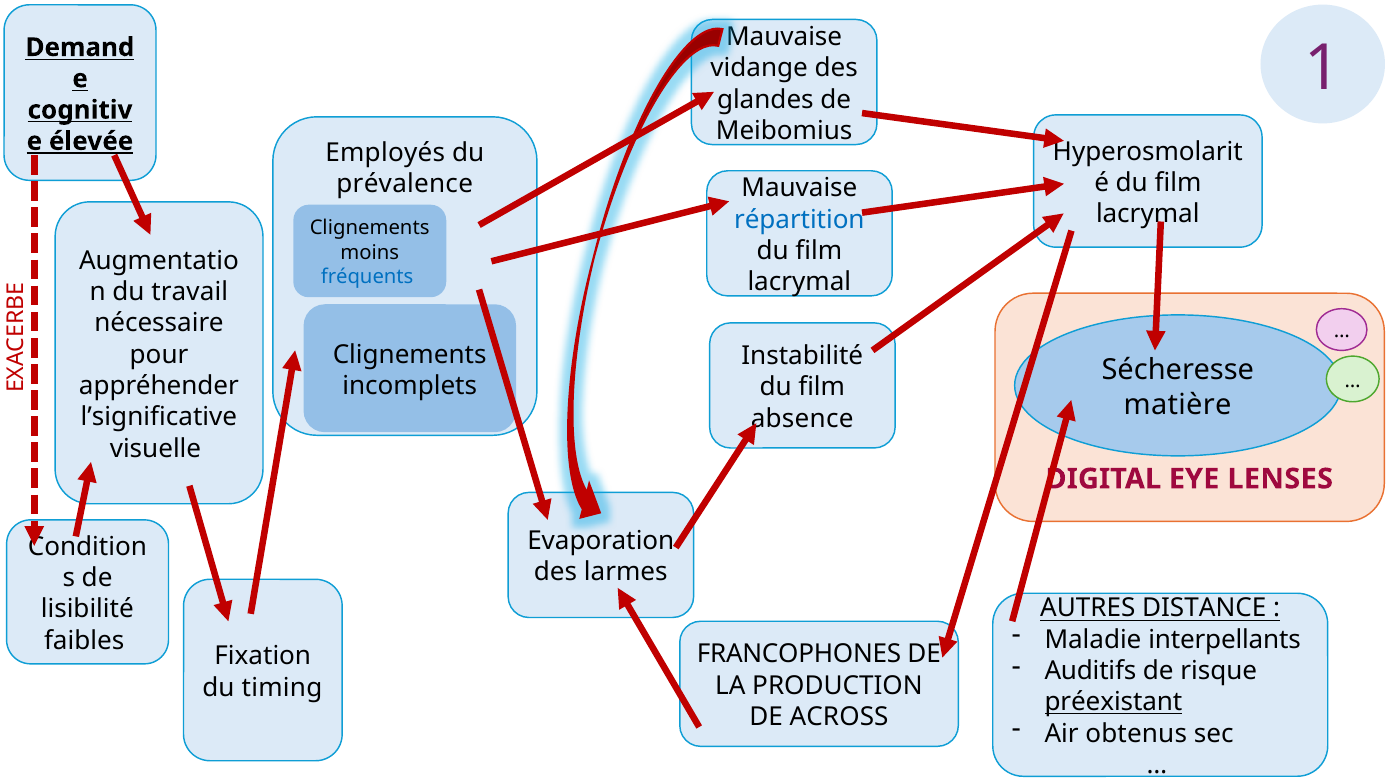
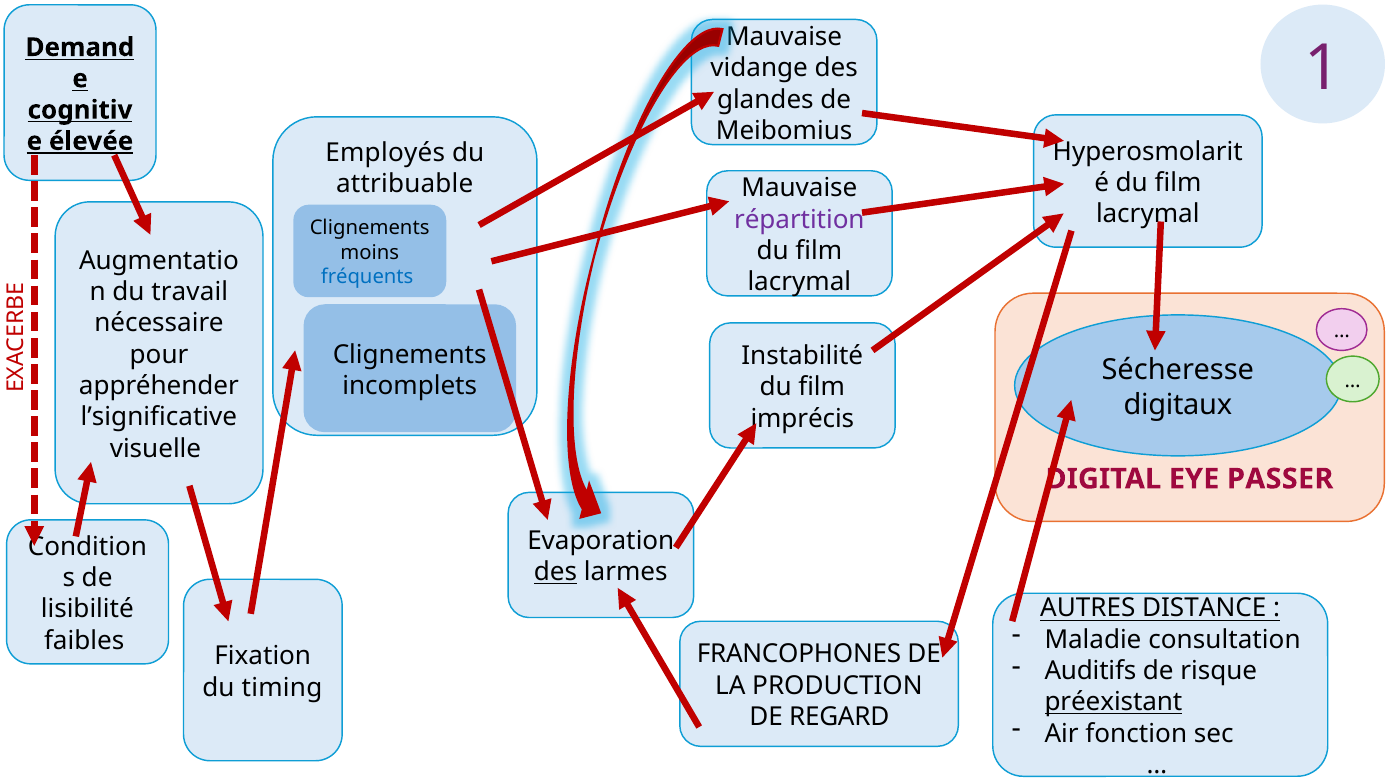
prévalence: prévalence -> attribuable (405, 184)
répartition colour: blue -> purple (799, 220)
matière: matière -> digitaux (1178, 405)
absence: absence -> imprécis (802, 419)
LENSES: LENSES -> PASSER (1280, 479)
des underline: none -> present (556, 573)
interpellants: interpellants -> consultation (1224, 640)
ACROSS: ACROSS -> REGARD (839, 717)
obtenus: obtenus -> fonction (1136, 734)
